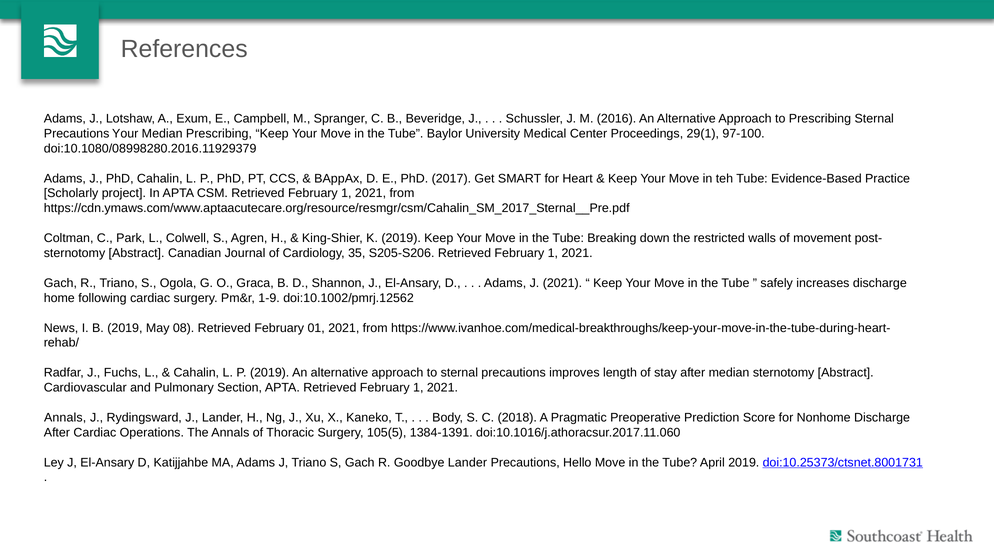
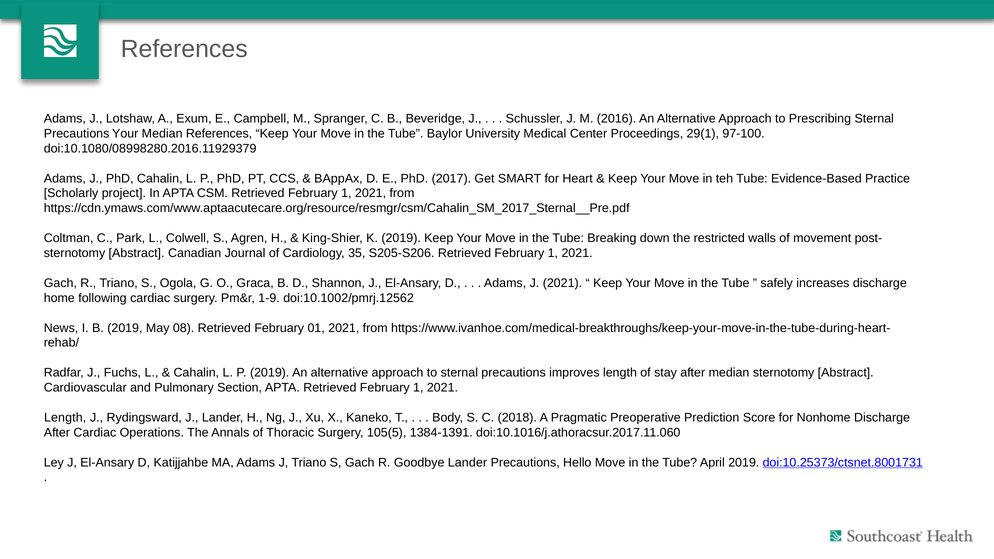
Median Prescribing: Prescribing -> References (219, 134)
Annals: Annals -> Length (65, 418)
